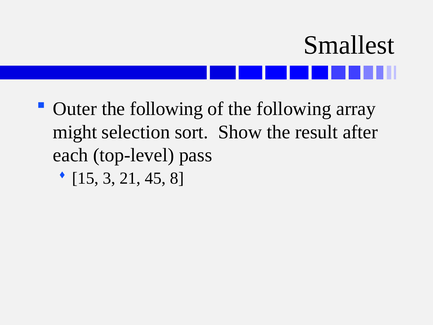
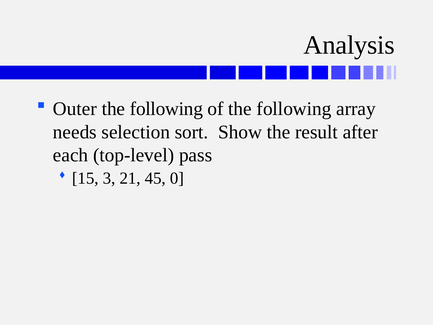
Smallest: Smallest -> Analysis (349, 45)
might: might -> needs (75, 132)
8: 8 -> 0 (177, 178)
